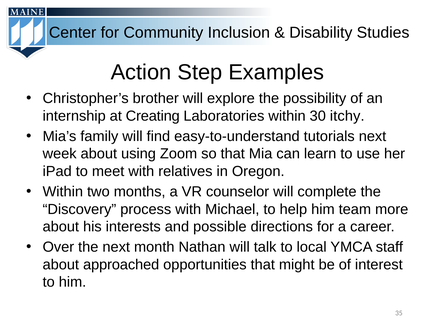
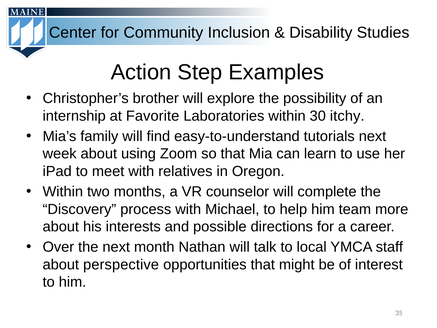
Creating: Creating -> Favorite (153, 116)
approached: approached -> perspective (121, 264)
